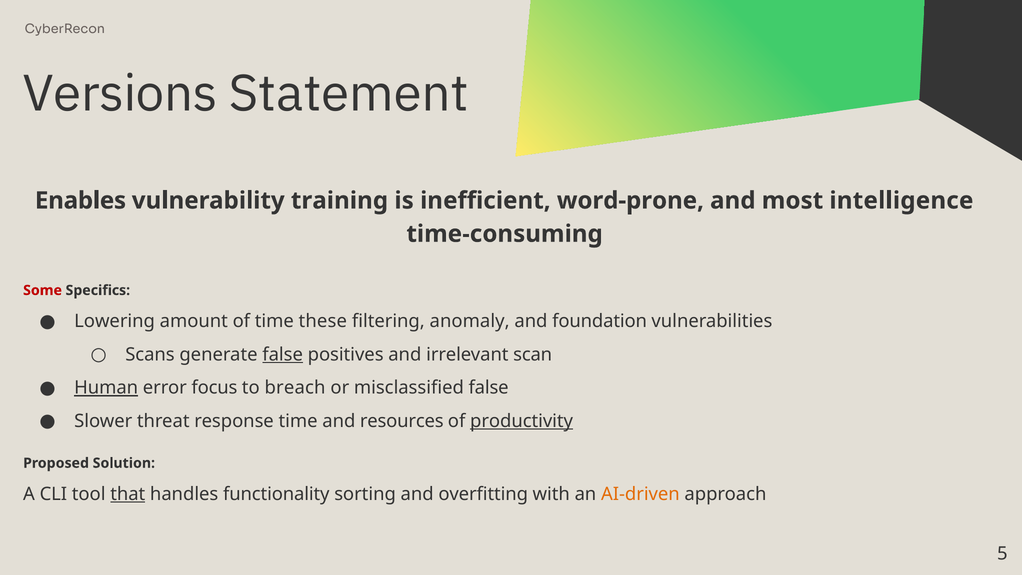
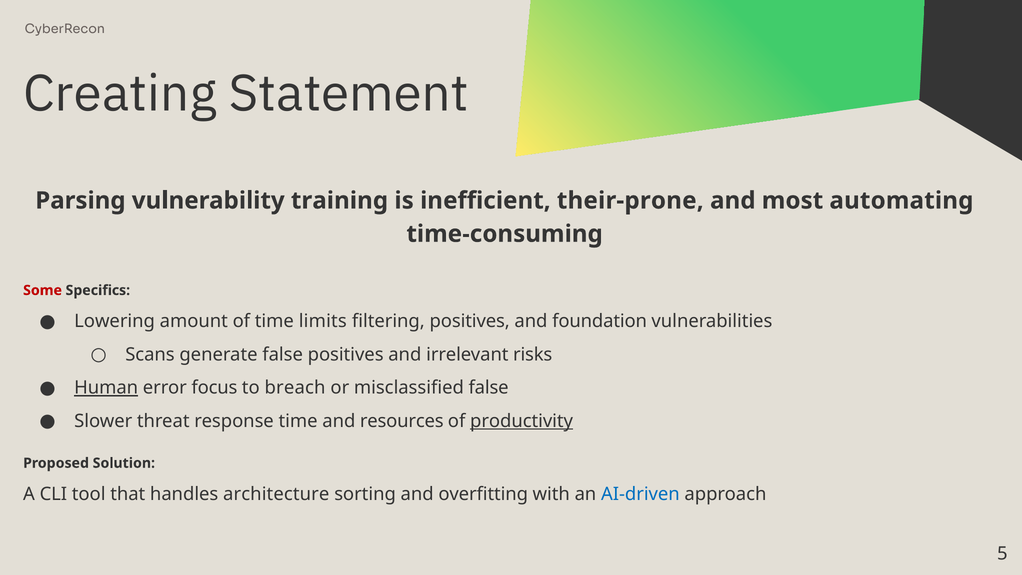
Versions: Versions -> Creating (120, 94)
Enables: Enables -> Parsing (80, 201)
word-prone: word-prone -> their-prone (630, 201)
intelligence: intelligence -> automating (901, 201)
these: these -> limits (323, 321)
filtering anomaly: anomaly -> positives (470, 321)
false underline: present -> none (283, 355)
scan: scan -> risks (533, 355)
that underline: present -> none (128, 494)
functionality: functionality -> architecture (276, 494)
AI-driven colour: orange -> blue (640, 494)
